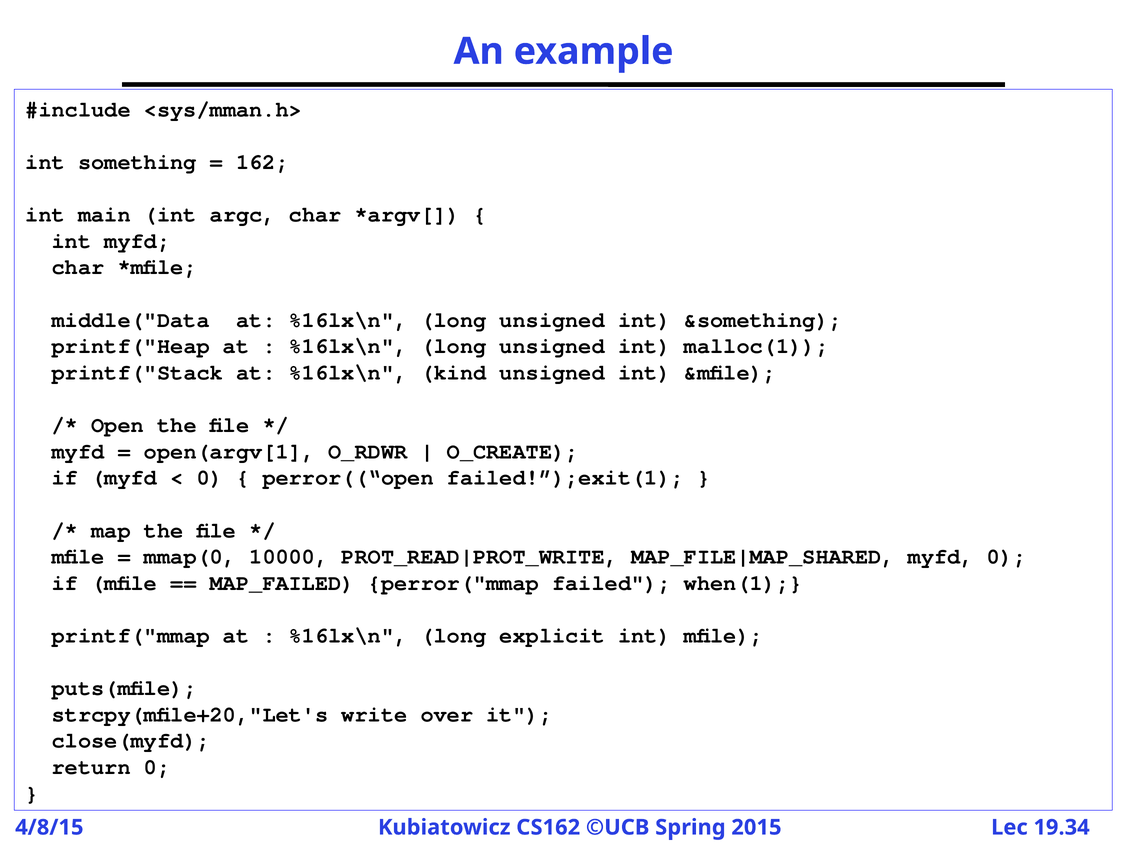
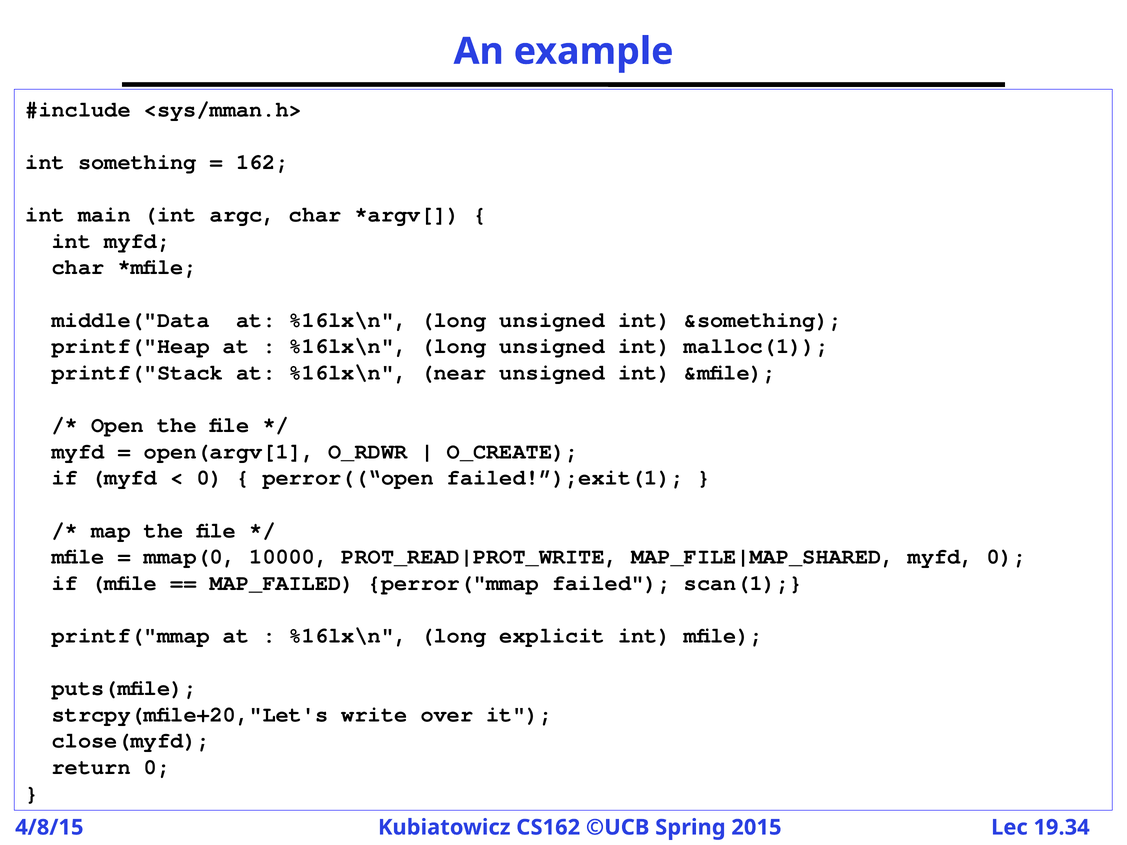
kind: kind -> near (453, 373)
when(1: when(1 -> scan(1 (743, 583)
